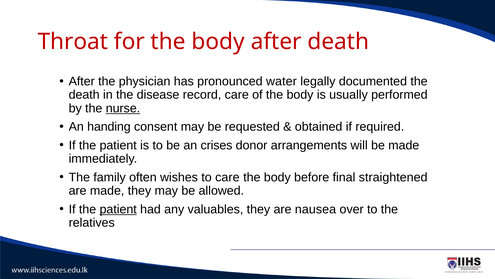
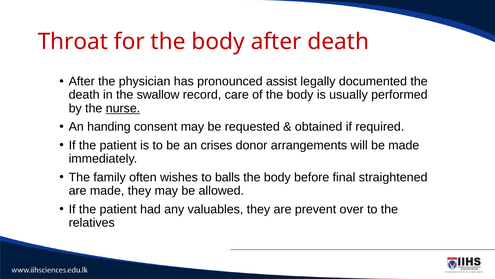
water: water -> assist (282, 81)
disease: disease -> swallow (158, 95)
to care: care -> balls (228, 177)
patient underline: present -> none (118, 209)
nausea: nausea -> prevent (316, 209)
